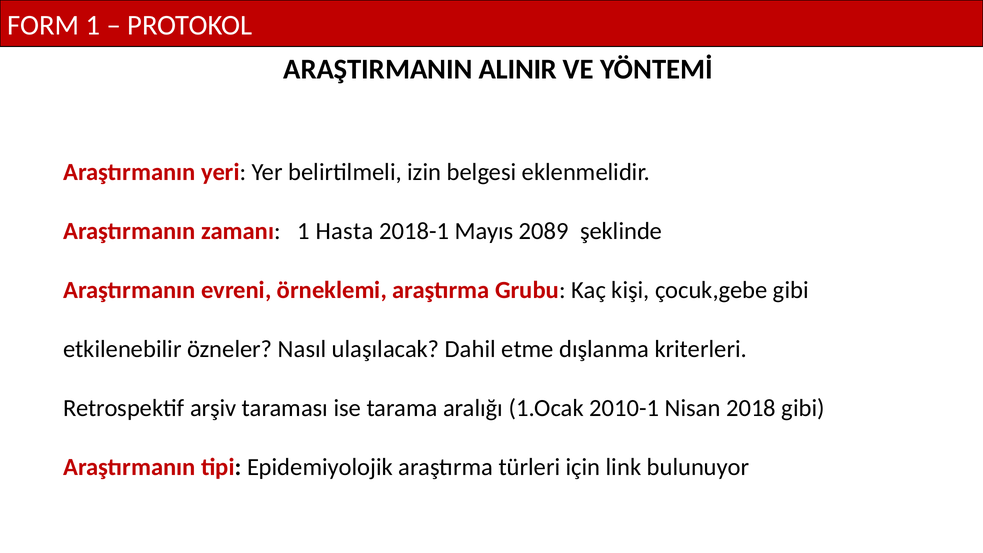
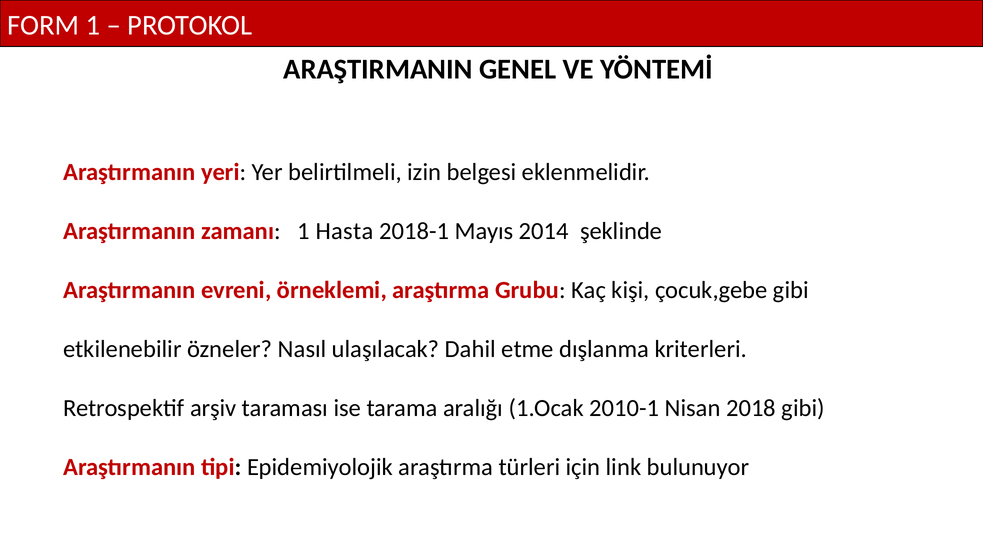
ALINIR: ALINIR -> GENEL (518, 69)
2089: 2089 -> 2014 (544, 231)
